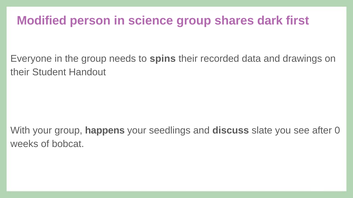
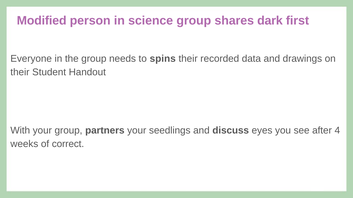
happens: happens -> partners (105, 131)
slate: slate -> eyes (262, 131)
0: 0 -> 4 (337, 131)
bobcat: bobcat -> correct (68, 144)
